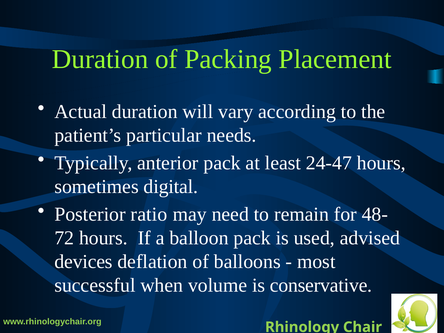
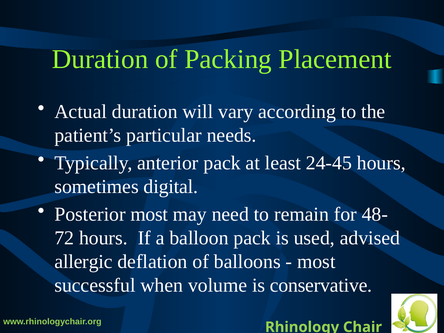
24-47: 24-47 -> 24-45 (329, 163)
Posterior ratio: ratio -> most (149, 214)
devices: devices -> allergic (83, 262)
